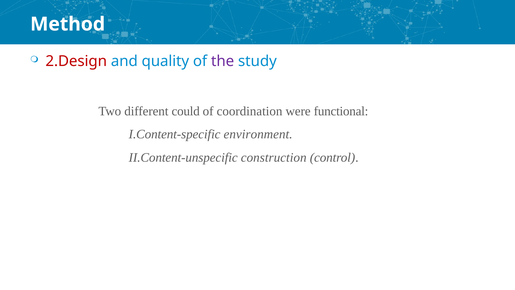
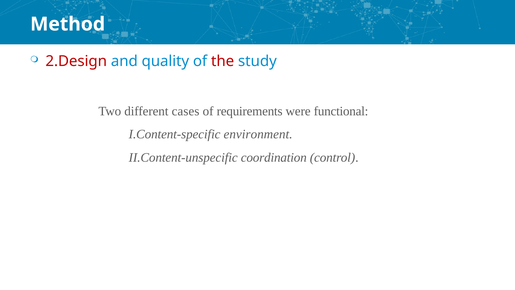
the colour: purple -> red (223, 61)
could: could -> cases (186, 111)
coordination: coordination -> requirements (250, 111)
construction: construction -> coordination (274, 157)
